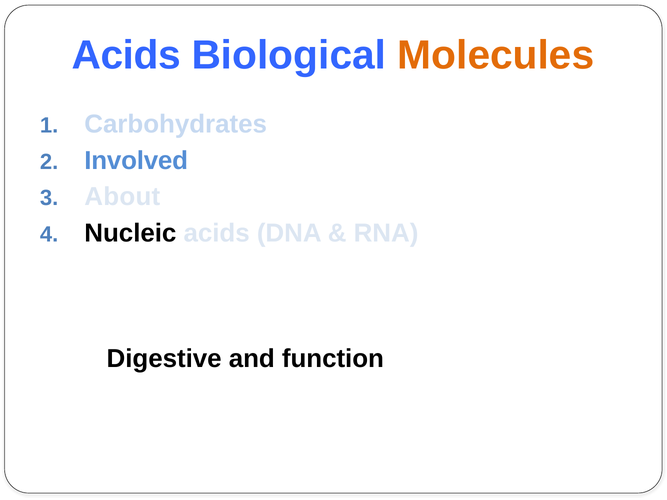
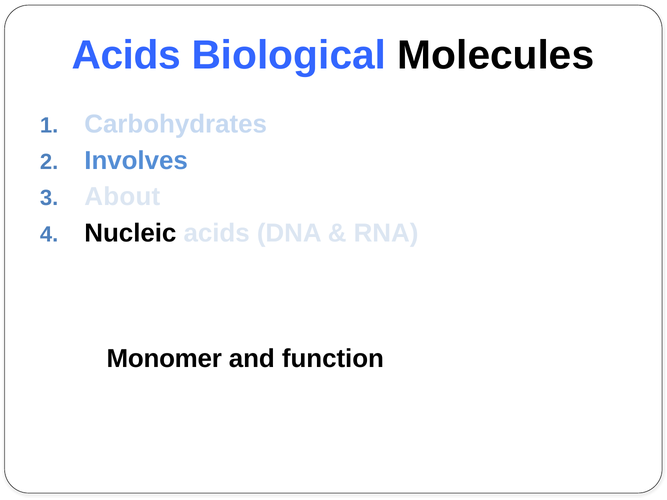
Molecules colour: orange -> black (496, 55)
Involved: Involved -> Involves (136, 161)
Digestive: Digestive -> Monomer (164, 359)
